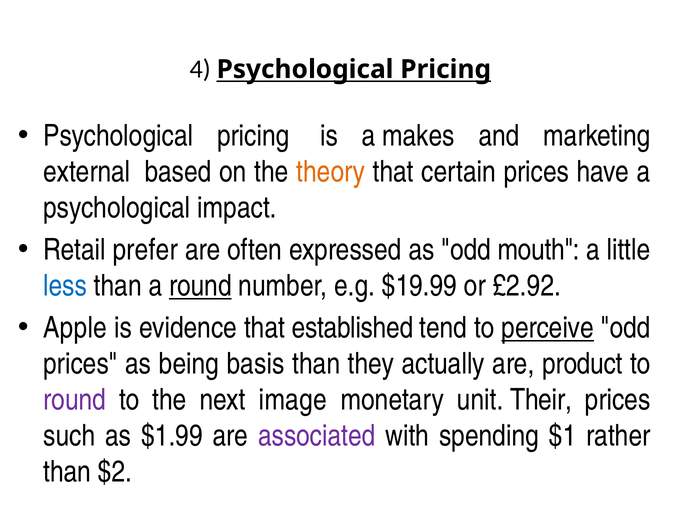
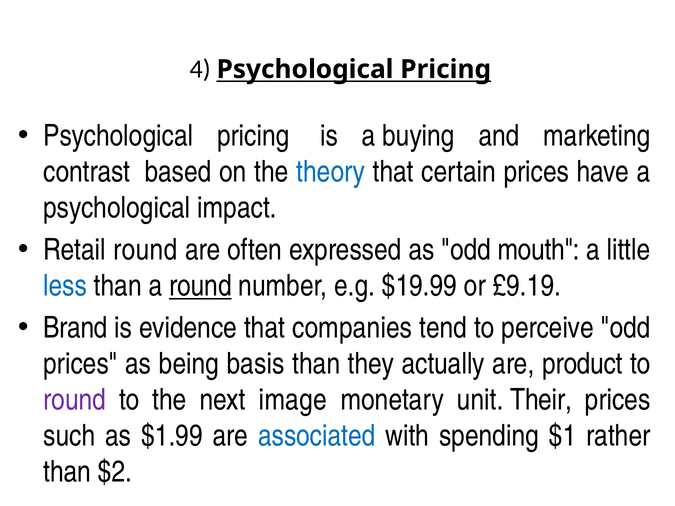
makes: makes -> buying (418, 136)
external: external -> contrast (87, 172)
theory colour: orange -> blue (331, 172)
Retail prefer: prefer -> round (145, 250)
£2.92: £2.92 -> £9.19 (527, 286)
Apple: Apple -> Brand (75, 328)
established: established -> companies (352, 328)
perceive underline: present -> none (548, 328)
associated colour: purple -> blue (317, 436)
